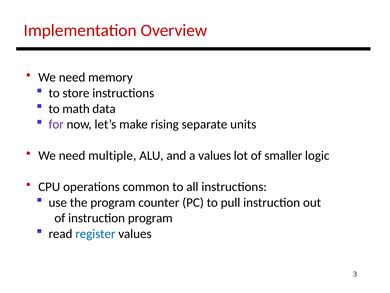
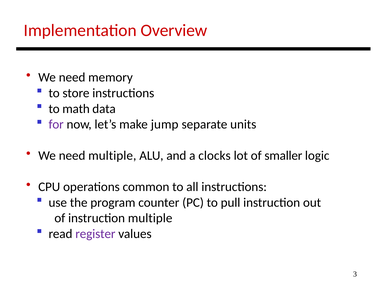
rising: rising -> jump (165, 124)
a values: values -> clocks (215, 155)
instruction program: program -> multiple (150, 218)
register colour: blue -> purple (95, 233)
